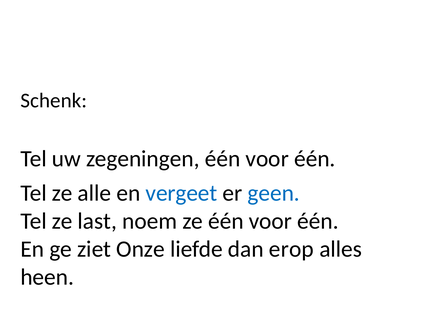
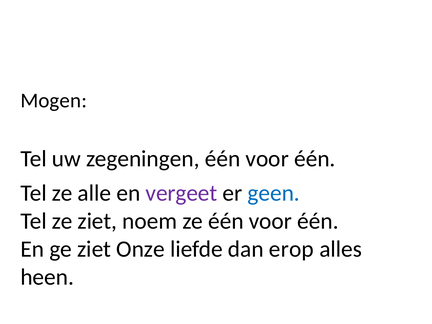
Schenk: Schenk -> Mogen (54, 101)
vergeet colour: blue -> purple (181, 193)
ze last: last -> ziet (97, 221)
